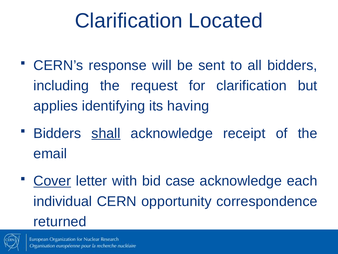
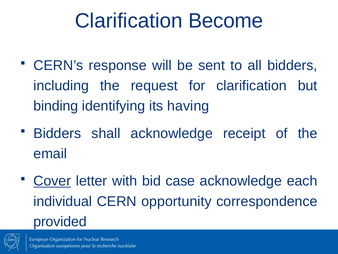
Located: Located -> Become (226, 21)
applies: applies -> binding (56, 106)
shall underline: present -> none (106, 133)
returned: returned -> provided (60, 221)
